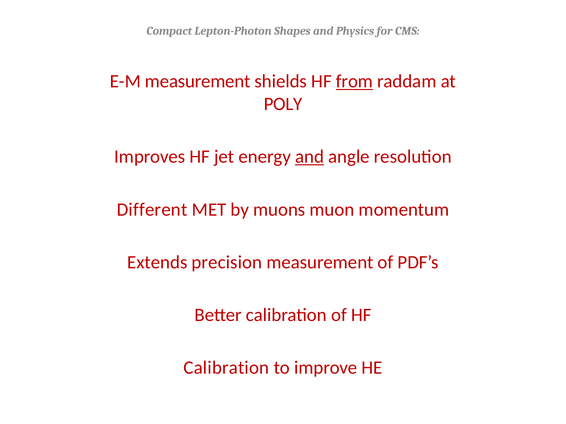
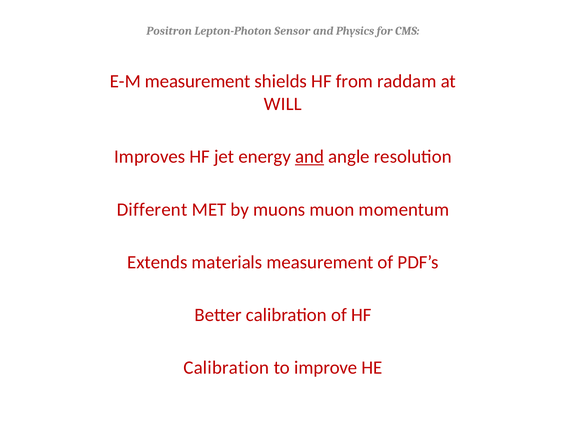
Compact: Compact -> Positron (169, 31)
Shapes: Shapes -> Sensor (292, 31)
from underline: present -> none (354, 82)
POLY: POLY -> WILL (283, 104)
precision: precision -> materials (227, 263)
